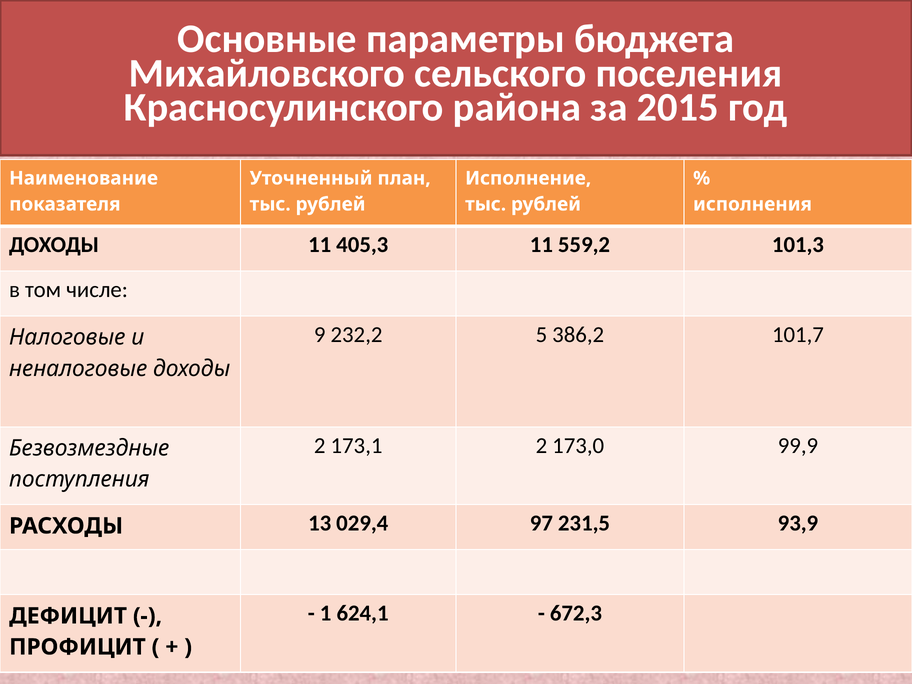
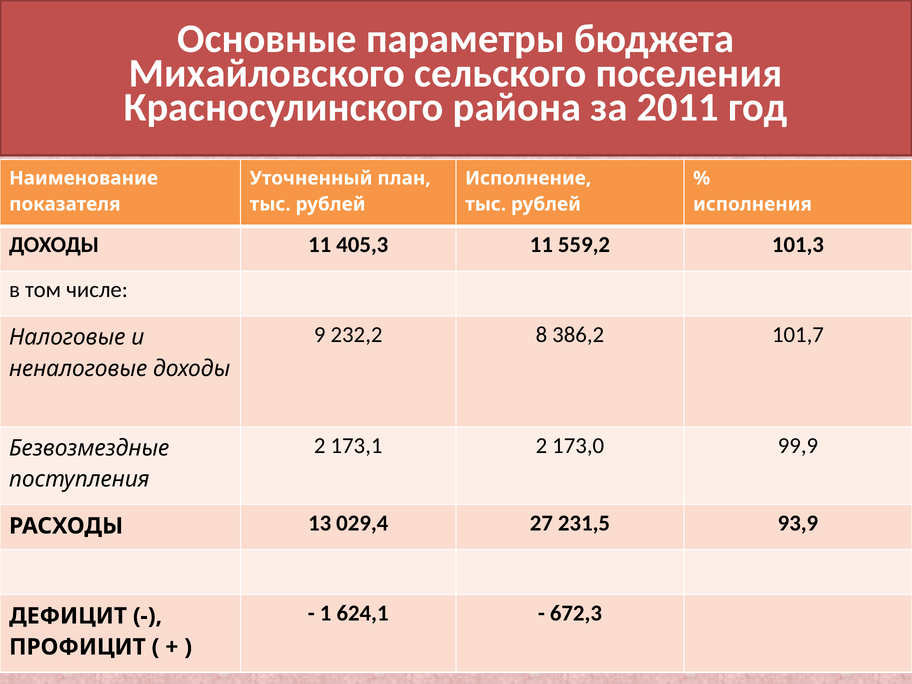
2015: 2015 -> 2011 (678, 107)
5: 5 -> 8 (541, 335)
97: 97 -> 27 (541, 523)
